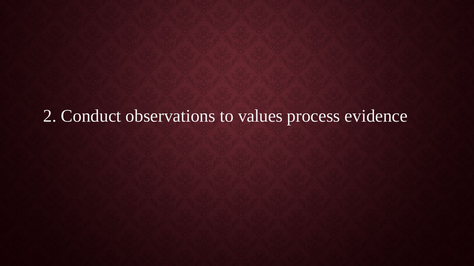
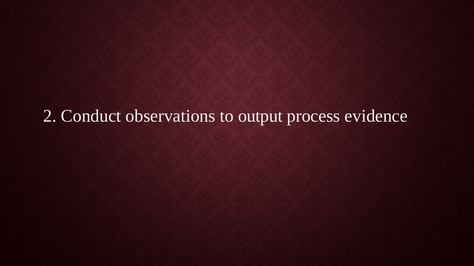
values: values -> output (260, 116)
